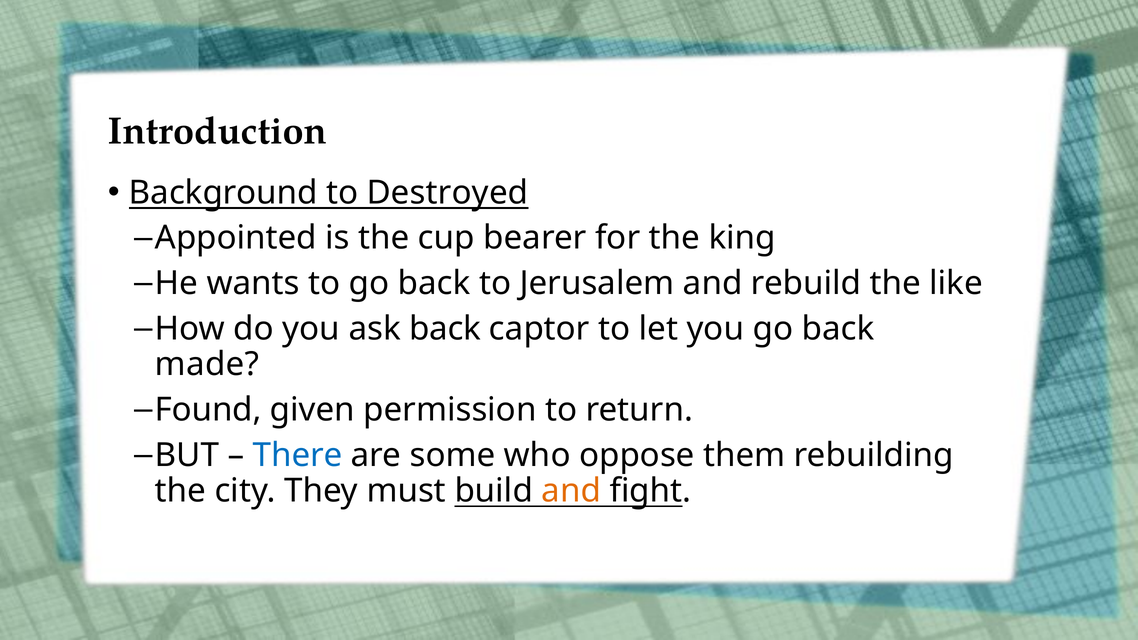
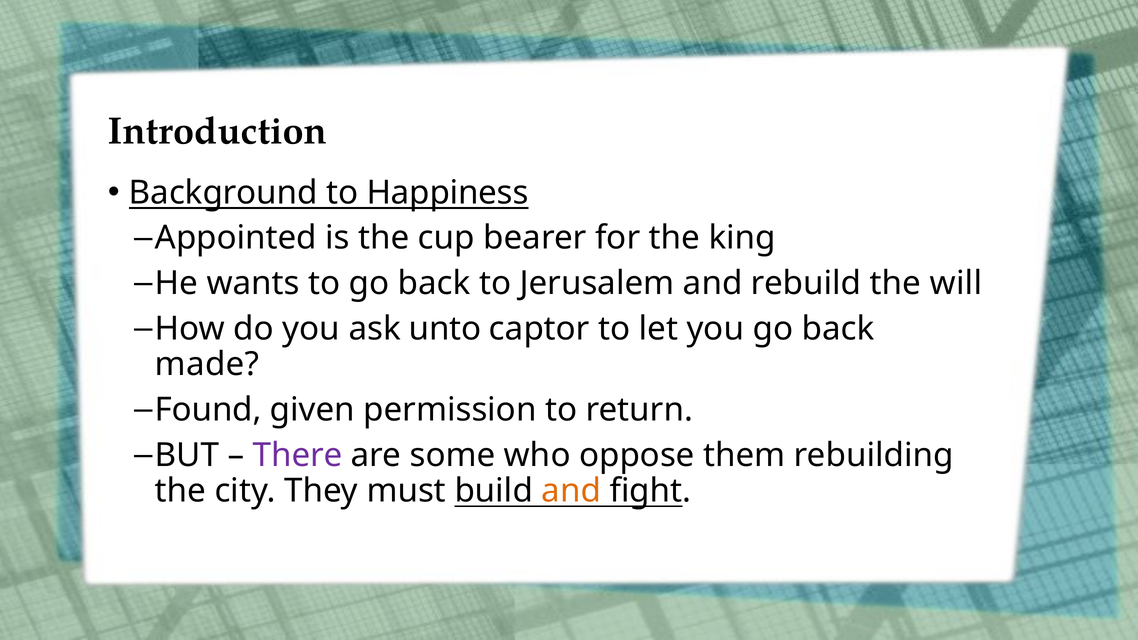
Destroyed: Destroyed -> Happiness (448, 193)
like: like -> will (956, 283)
ask back: back -> unto (445, 329)
There colour: blue -> purple (298, 455)
